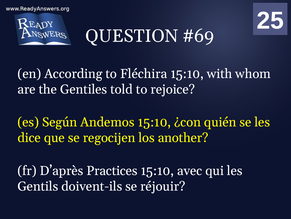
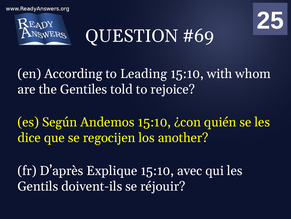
Fléchira: Fléchira -> Leading (144, 74)
Practices: Practices -> Explique (112, 170)
